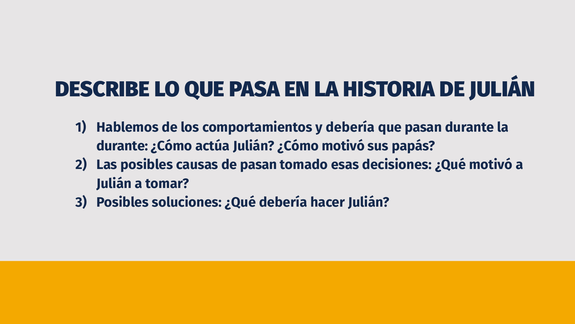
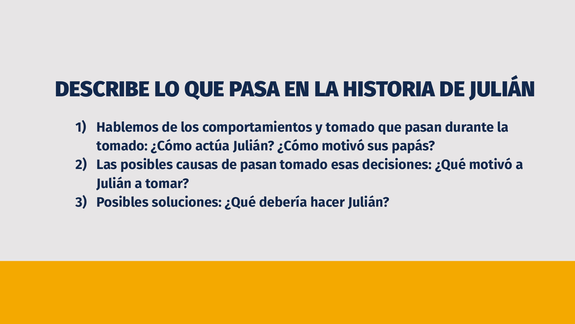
y debería: debería -> tomado (350, 127)
durante: durante -> tomado (122, 146)
